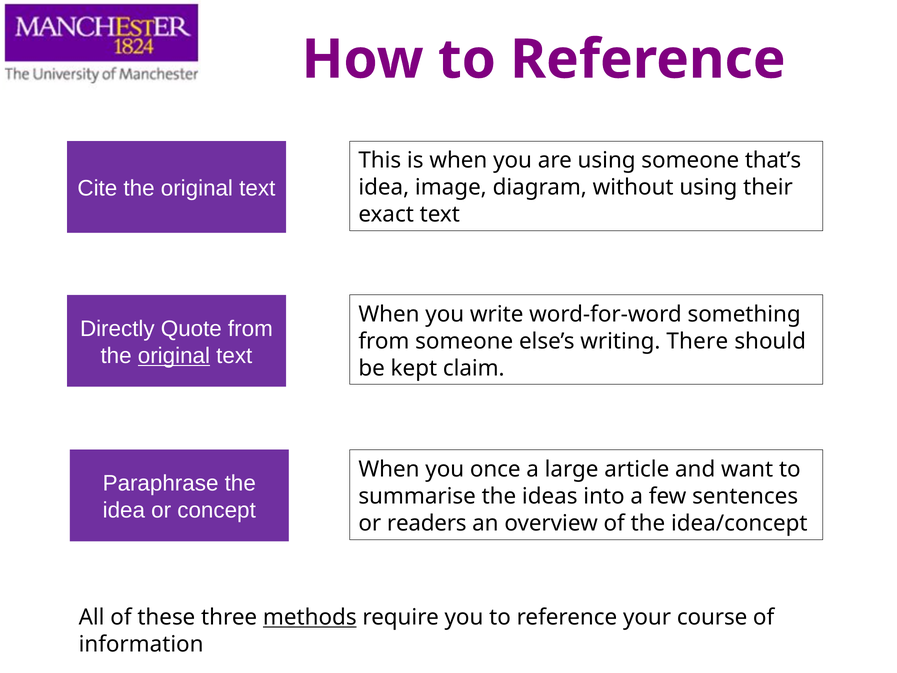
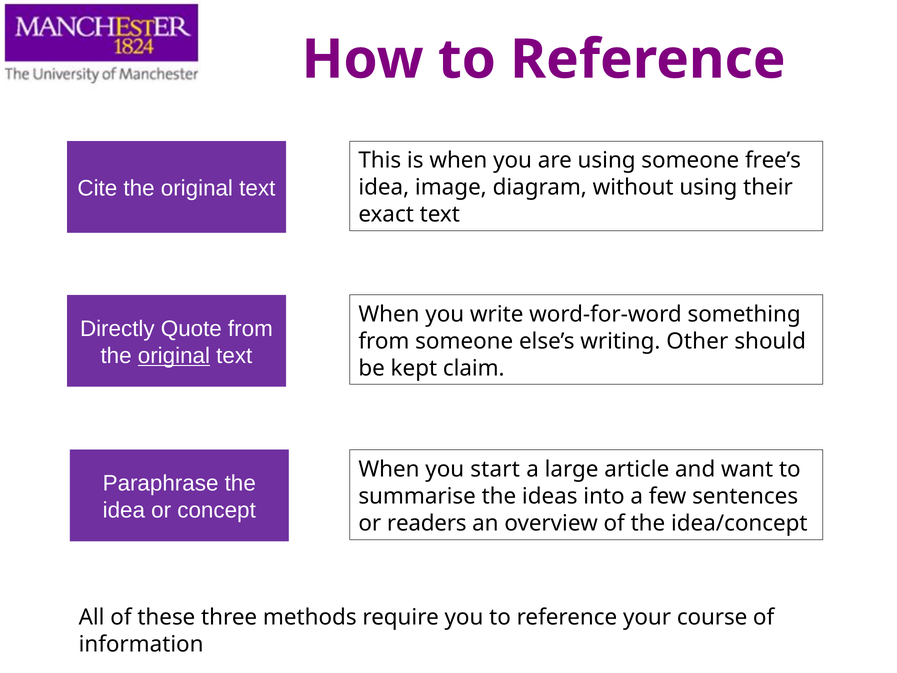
that’s: that’s -> free’s (773, 160)
There: There -> Other (697, 341)
once: once -> start (495, 469)
methods underline: present -> none (310, 617)
